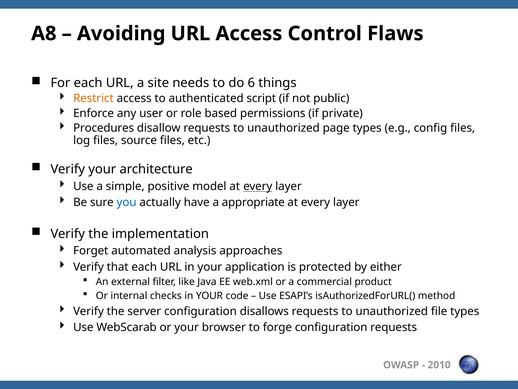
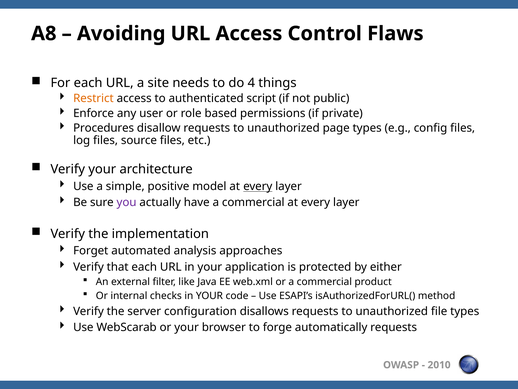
6: 6 -> 4 (251, 83)
you colour: blue -> purple (127, 202)
have a appropriate: appropriate -> commercial (253, 202)
forge configuration: configuration -> automatically (331, 327)
